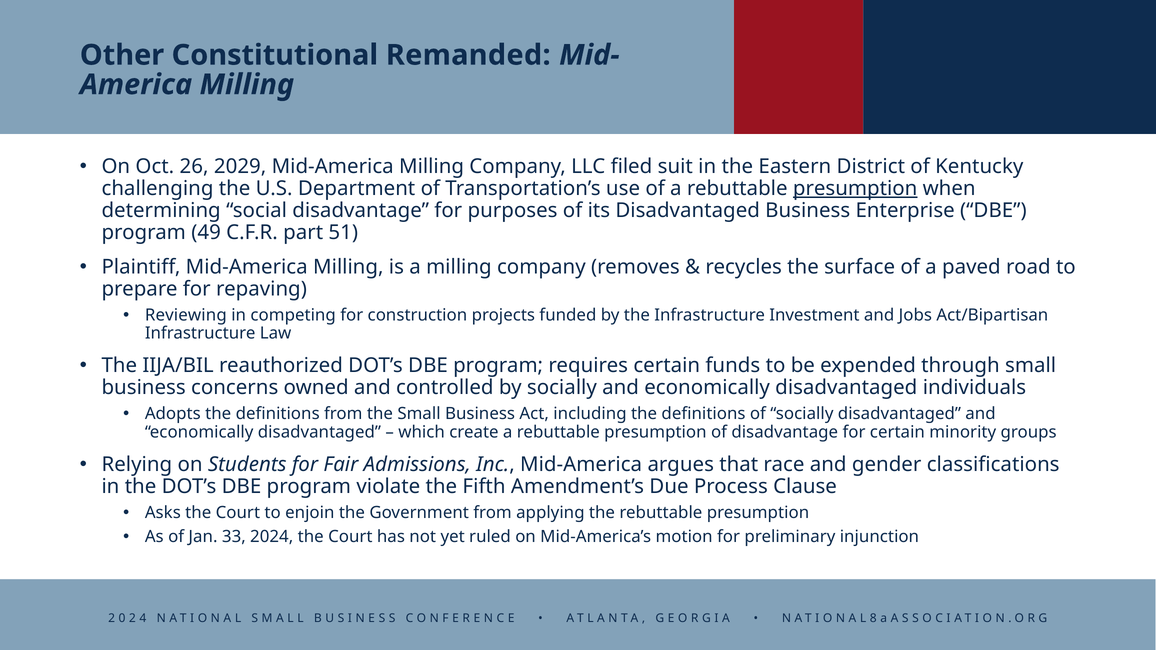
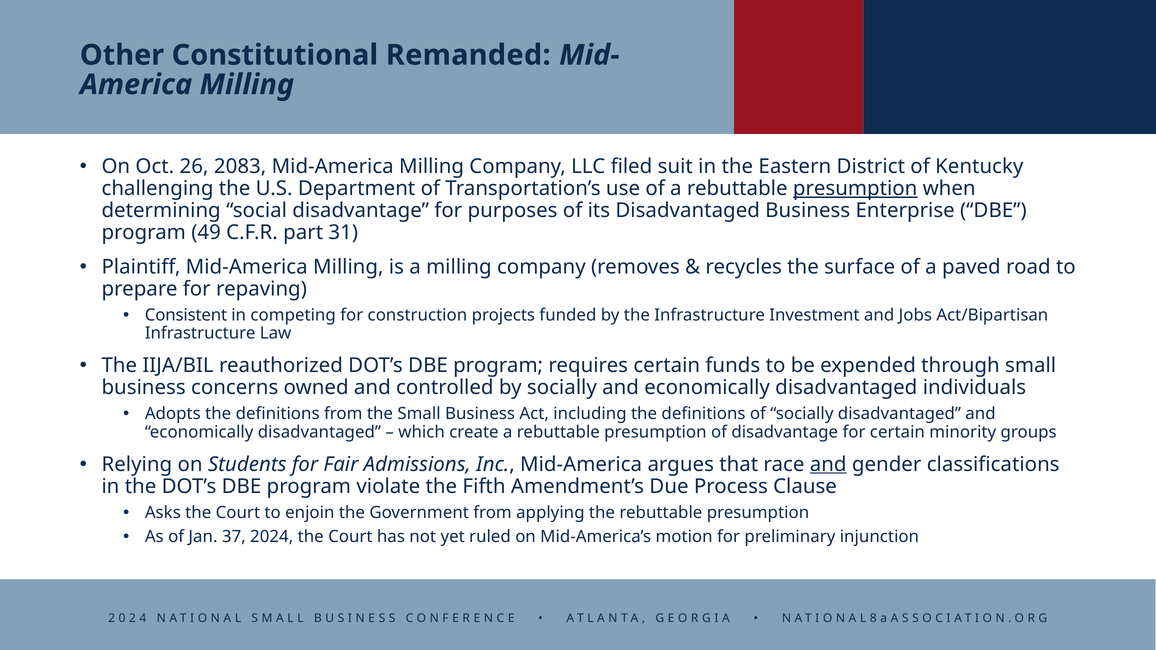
2029: 2029 -> 2083 (240, 166)
51: 51 -> 31 (343, 233)
Reviewing: Reviewing -> Consistent (186, 315)
and underline: none -> present (828, 464)
33: 33 -> 37 (234, 537)
